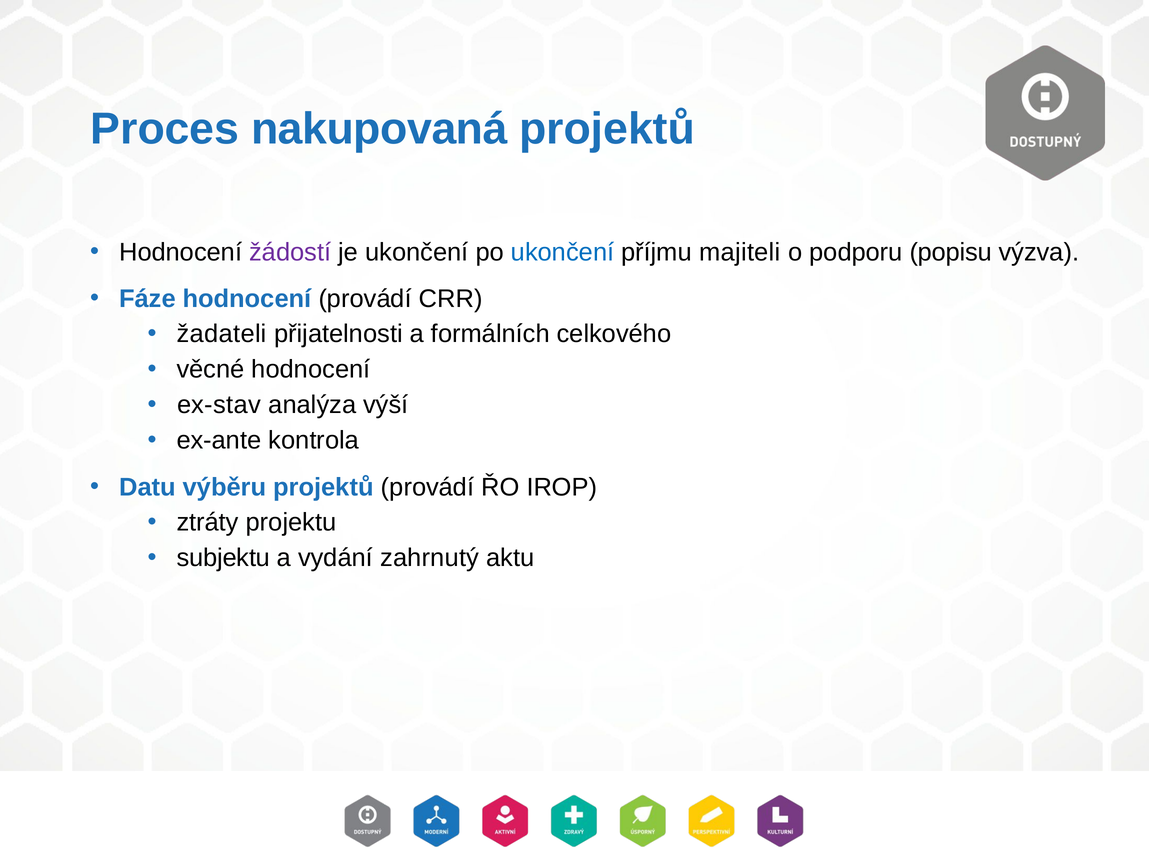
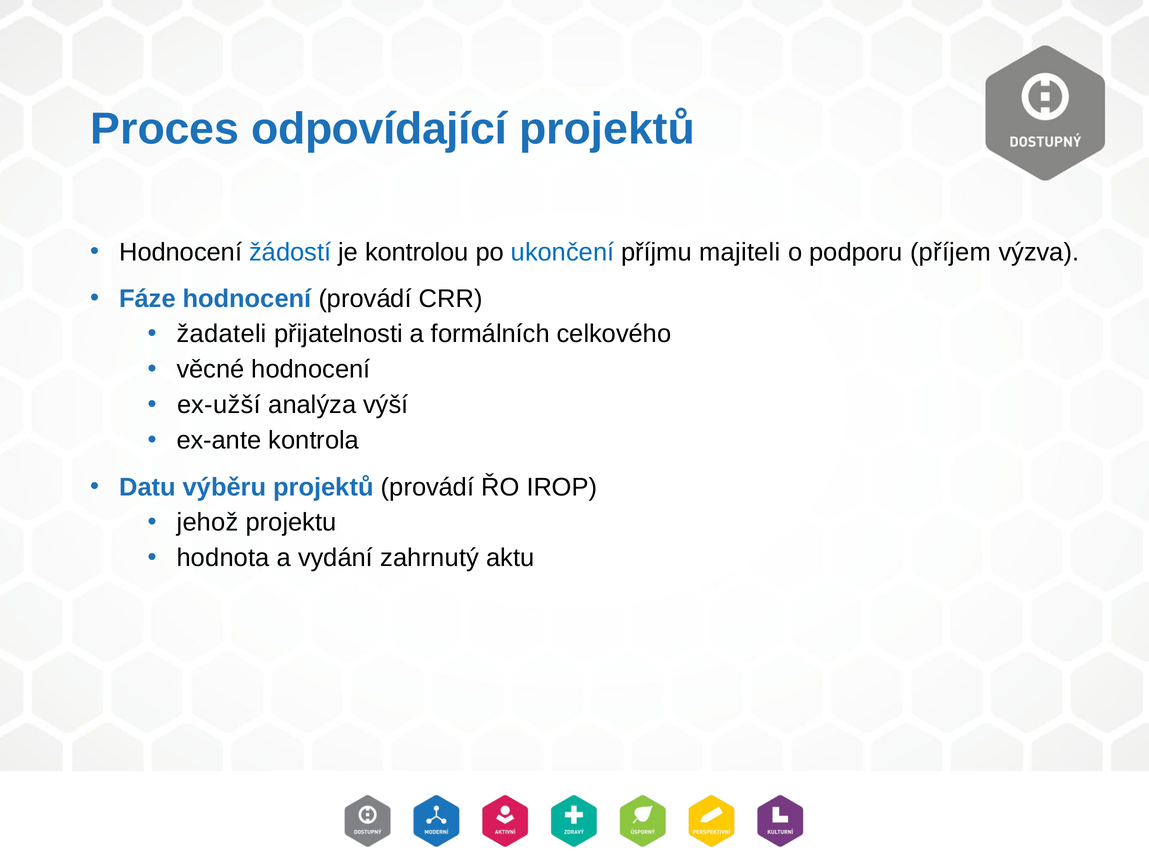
nakupovaná: nakupovaná -> odpovídající (379, 129)
žádostí colour: purple -> blue (290, 252)
je ukončení: ukončení -> kontrolou (417, 252)
popisu: popisu -> příjem (950, 252)
ex-stav: ex-stav -> ex-užší (219, 405)
ztráty: ztráty -> jehož (208, 522)
subjektu: subjektu -> hodnota (223, 558)
